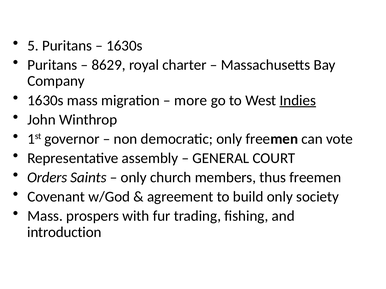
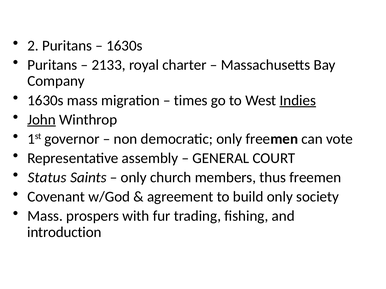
5: 5 -> 2 (33, 46)
8629: 8629 -> 2133 (109, 65)
more: more -> times (191, 100)
John underline: none -> present (42, 120)
Orders: Orders -> Status (47, 178)
